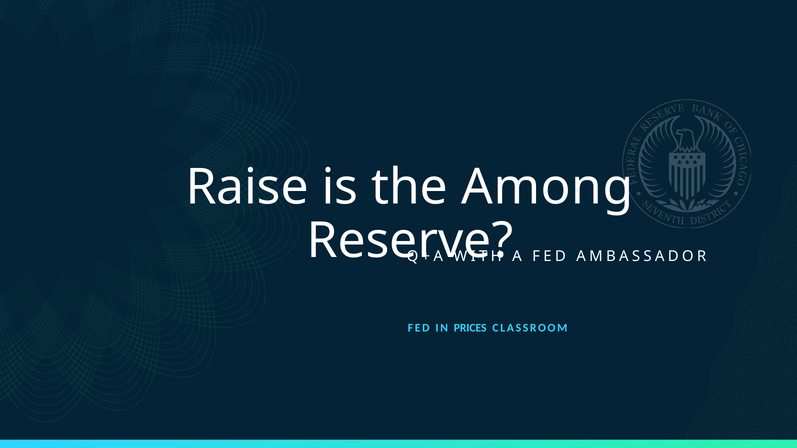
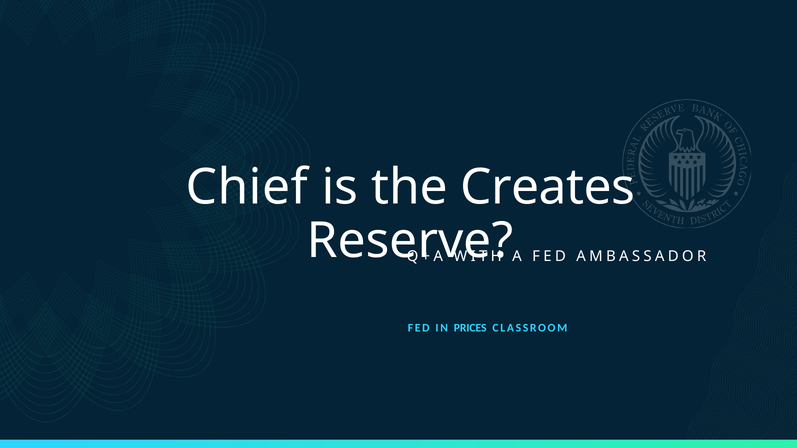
Raise: Raise -> Chief (247, 187)
Among: Among -> Creates (548, 187)
